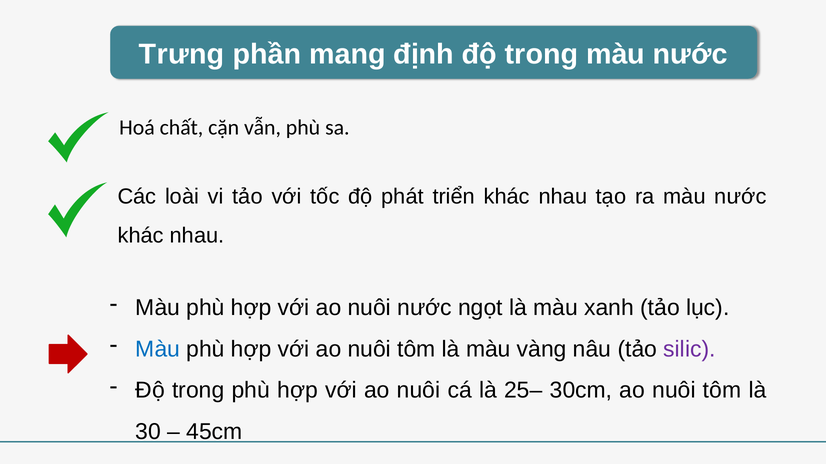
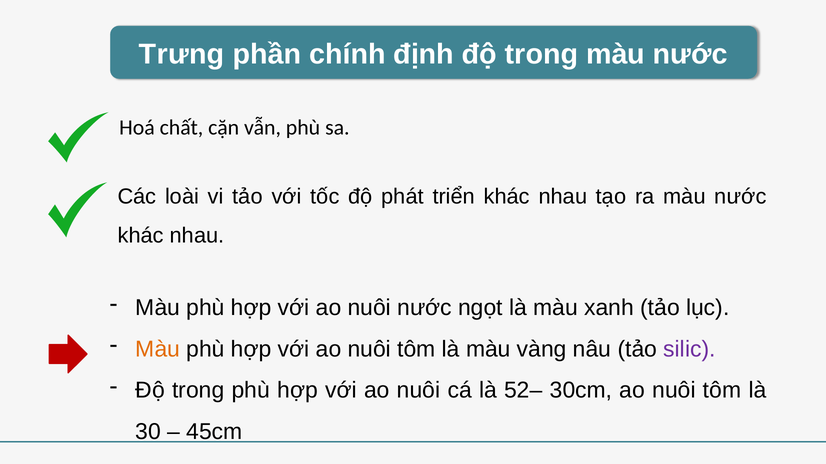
mang: mang -> chính (347, 54)
Màu colour: blue -> orange (158, 349)
25–: 25– -> 52– (523, 391)
